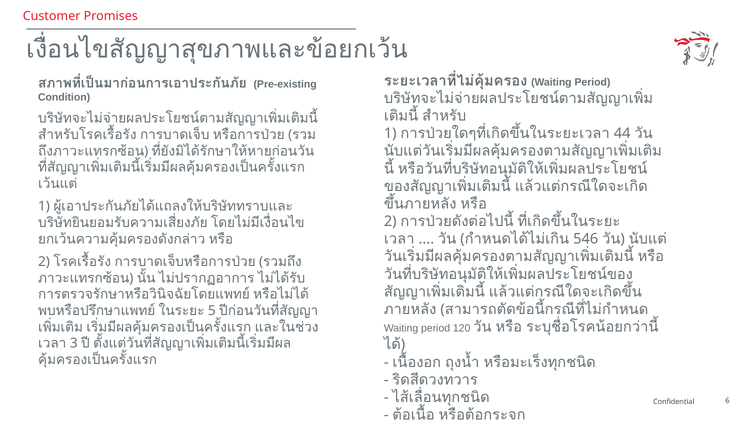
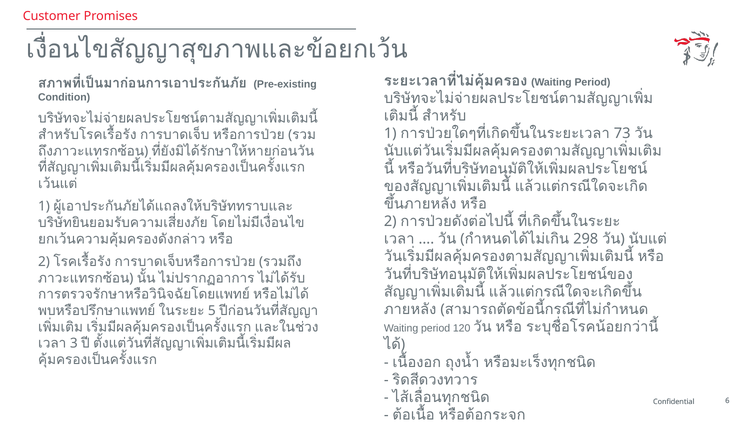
44: 44 -> 73 (622, 133)
546: 546 -> 298 (586, 239)
